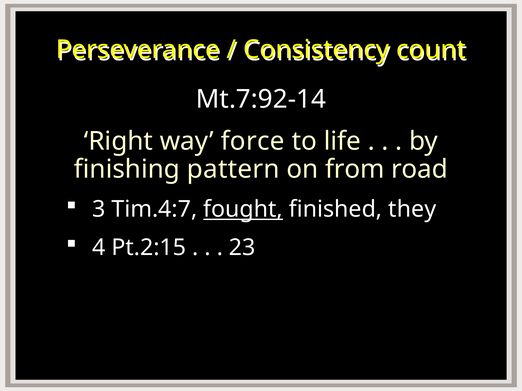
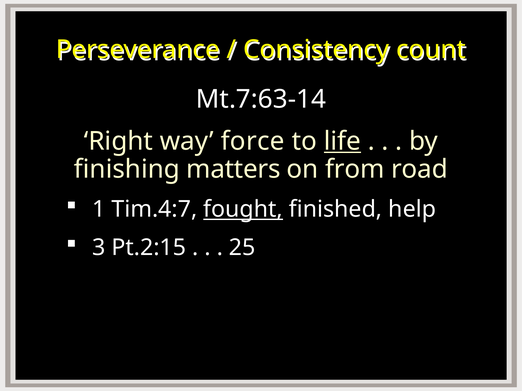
Mt.7:92-14: Mt.7:92-14 -> Mt.7:63-14 (261, 99)
life underline: none -> present (342, 141)
pattern: pattern -> matters (233, 170)
3: 3 -> 1 (99, 210)
they: they -> help (412, 210)
4: 4 -> 3 (99, 248)
23: 23 -> 25 (242, 248)
